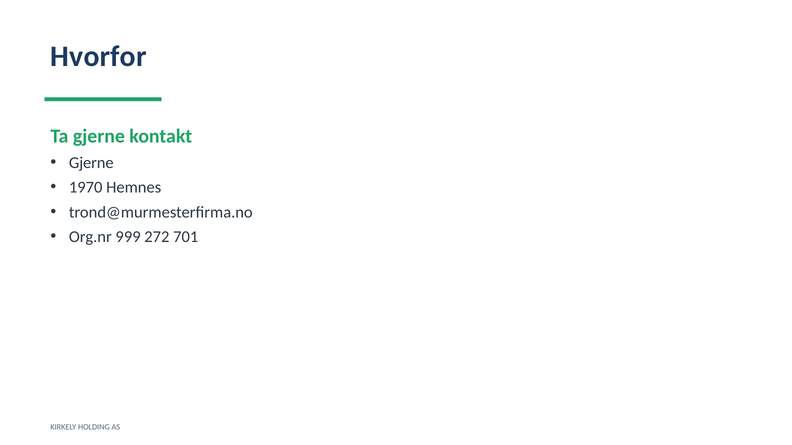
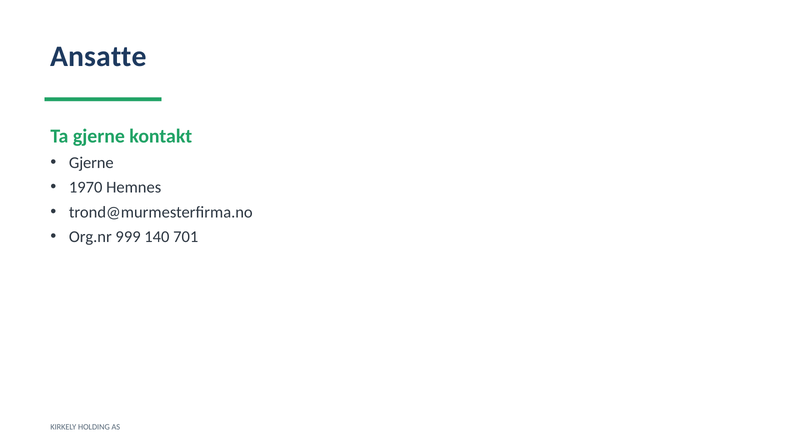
Hvorfor: Hvorfor -> Ansatte (99, 57)
272: 272 -> 140 (157, 237)
